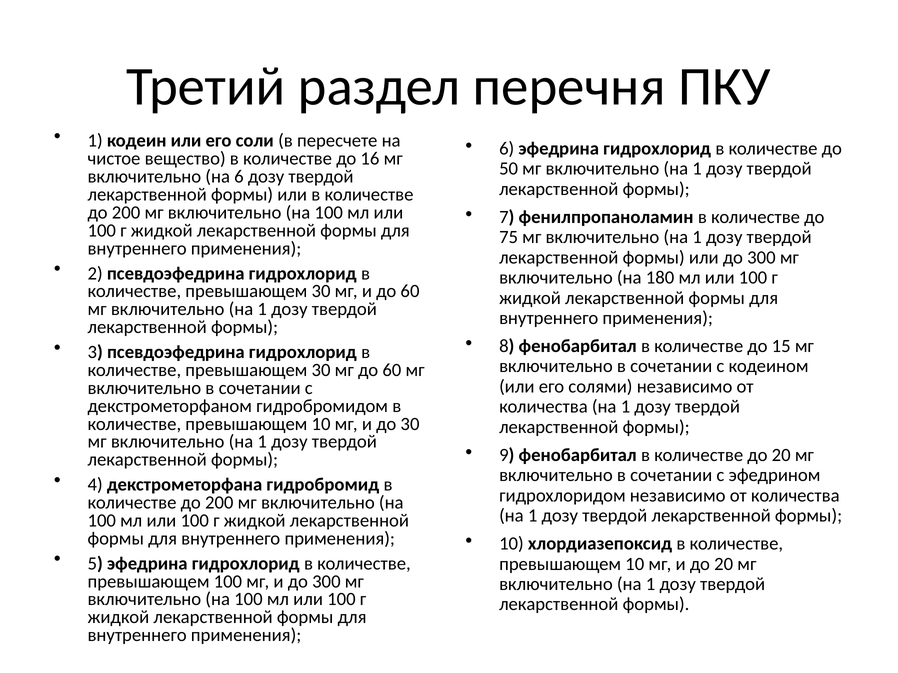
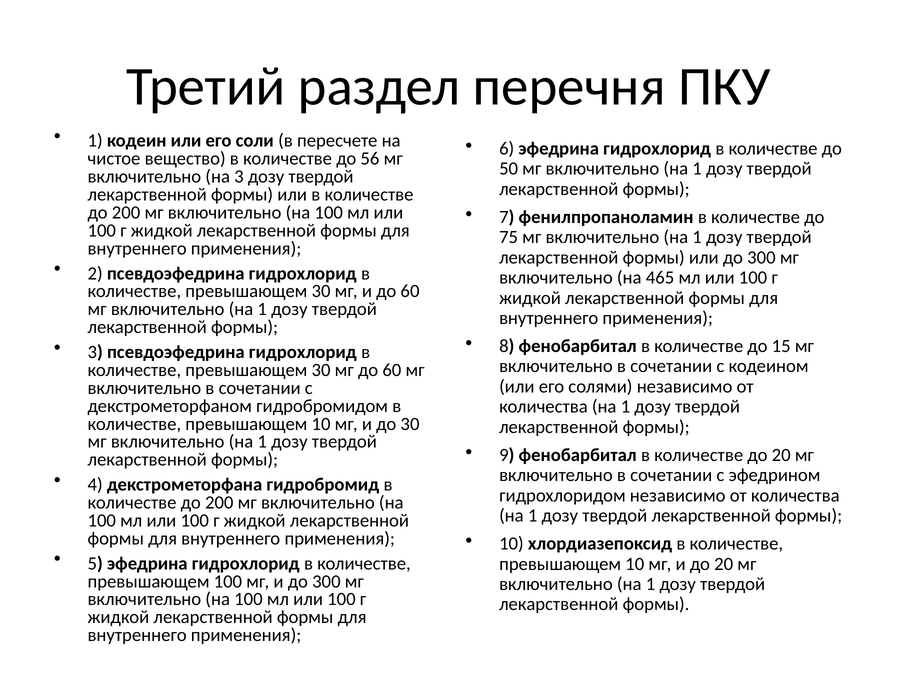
16: 16 -> 56 (370, 159)
на 6: 6 -> 3 (239, 177)
180: 180 -> 465 (660, 278)
